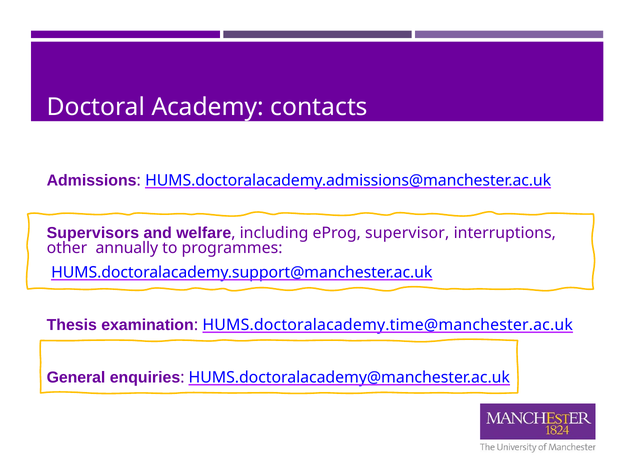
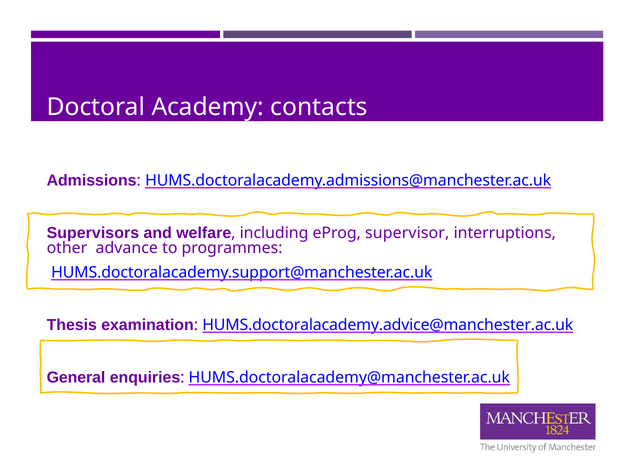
annually: annually -> advance (127, 248)
HUMS.doctoralacademy.time@manchester.ac.uk: HUMS.doctoralacademy.time@manchester.ac.uk -> HUMS.doctoralacademy.advice@manchester.ac.uk (388, 325)
